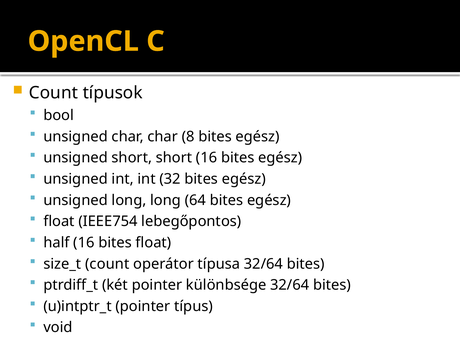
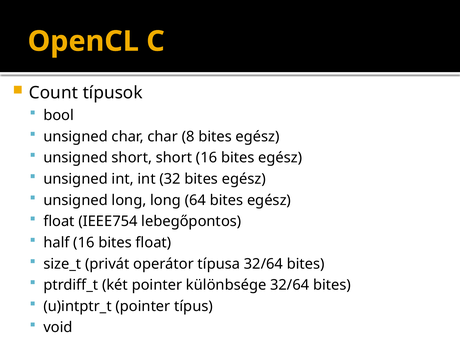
size_t count: count -> privát (107, 264)
